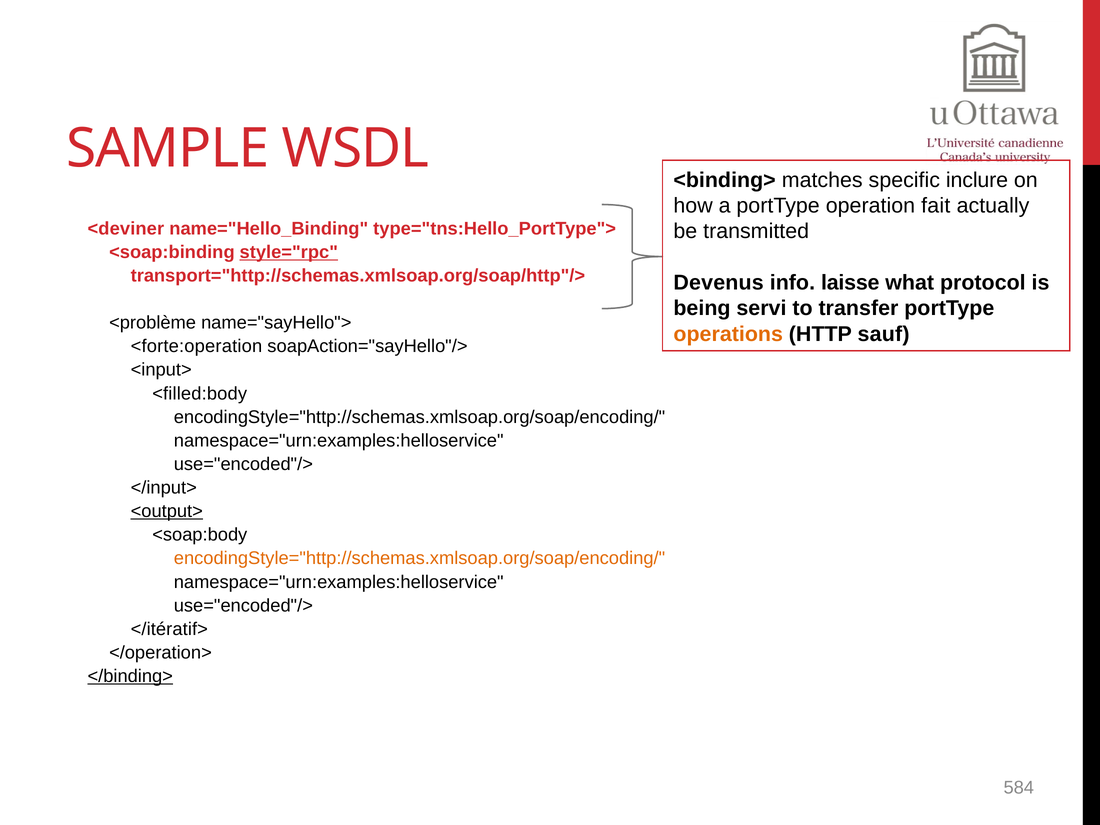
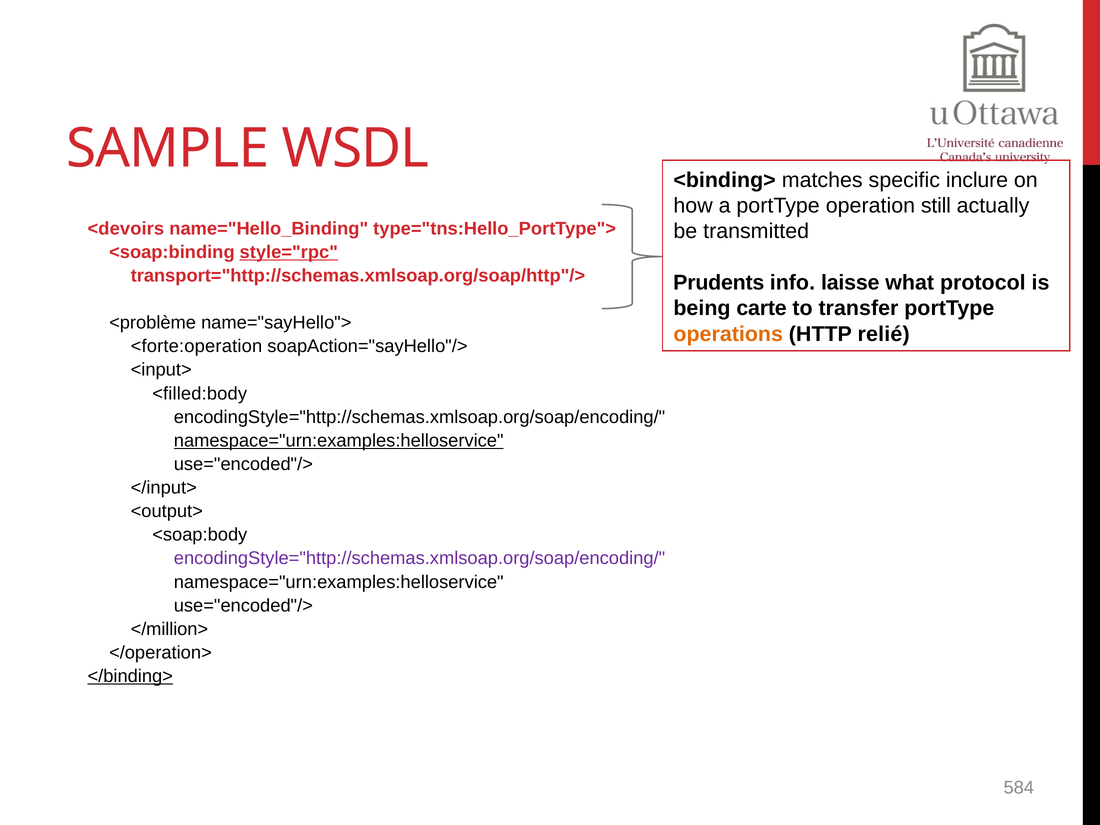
fait: fait -> still (936, 206)
<deviner: <deviner -> <devoirs (126, 229)
Devenus: Devenus -> Prudents (719, 283)
servi: servi -> carte (762, 308)
sauf: sauf -> relié (884, 334)
namespace="urn:examples:helloservice underline: none -> present (339, 441)
<output> underline: present -> none (167, 511)
encodingStyle="http://schemas.xmlsoap.org/soap/encoding/ colour: orange -> purple (419, 558)
</itératif>: </itératif> -> </million> (169, 629)
